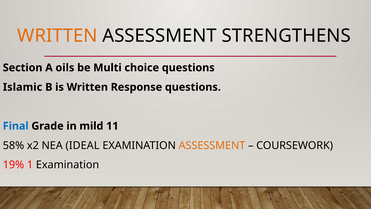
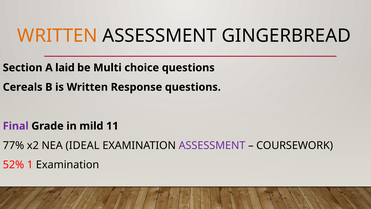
STRENGTHENS: STRENGTHENS -> GINGERBREAD (286, 36)
oils: oils -> laid (65, 68)
Islamic: Islamic -> Cereals (23, 87)
Final colour: blue -> purple (16, 126)
58%: 58% -> 77% (13, 145)
ASSESSMENT colour: orange -> purple (212, 145)
19%: 19% -> 52% (13, 165)
